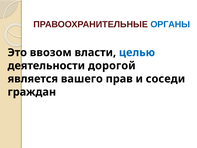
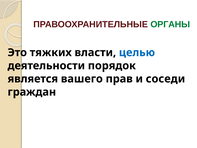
ОРГАНЫ colour: blue -> green (170, 24)
ввозом: ввозом -> тяжких (51, 52)
дорогой: дорогой -> порядок (112, 66)
